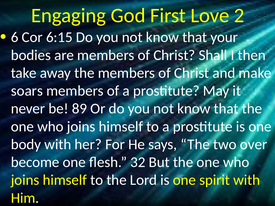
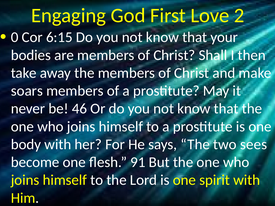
6: 6 -> 0 (15, 37)
89: 89 -> 46 (79, 109)
over: over -> sees (254, 145)
32: 32 -> 91 (138, 162)
